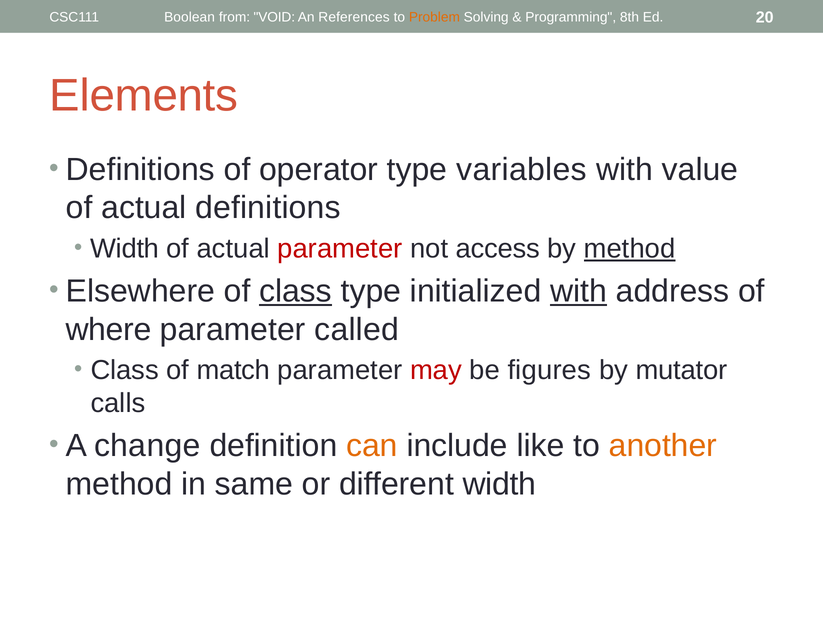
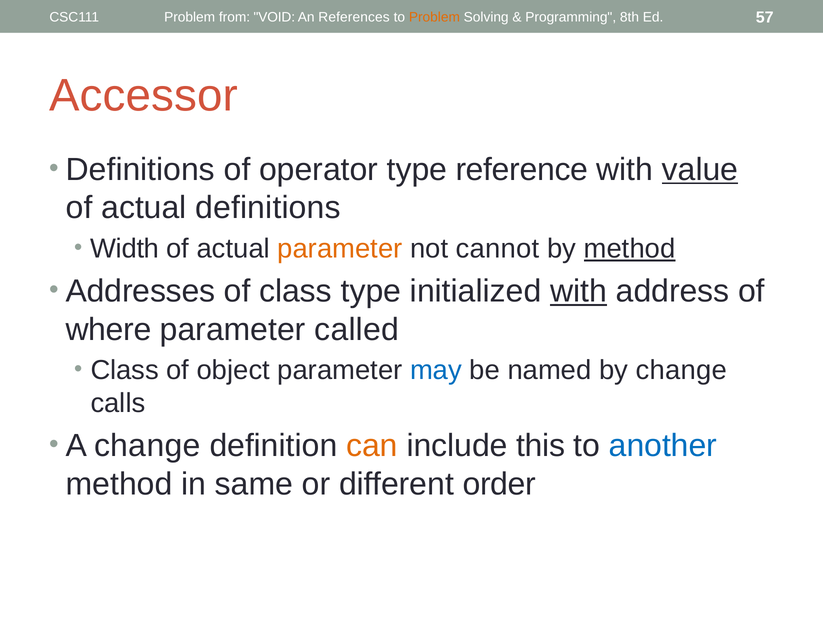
CSC111 Boolean: Boolean -> Problem (190, 17)
20: 20 -> 57 (765, 18)
Elements: Elements -> Accessor (144, 96)
variables: variables -> reference (522, 170)
value underline: none -> present (700, 170)
parameter colour: red -> orange (340, 249)
access: access -> cannot (498, 249)
Elsewhere: Elsewhere -> Addresses (141, 291)
class underline: present -> none (296, 291)
match: match -> object (233, 371)
may colour: red -> blue (436, 371)
figures: figures -> named (550, 371)
by mutator: mutator -> change (681, 371)
like: like -> this (541, 446)
another colour: orange -> blue (663, 446)
different width: width -> order (499, 484)
